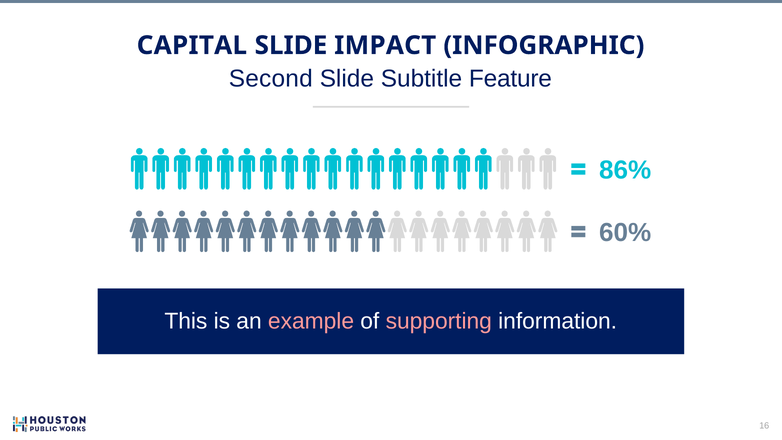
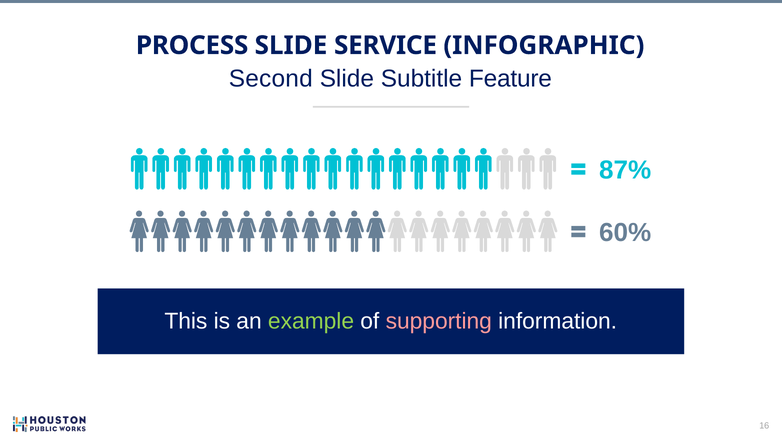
CAPITAL: CAPITAL -> PROCESS (192, 45)
IMPACT: IMPACT -> SERVICE (385, 45)
86%: 86% -> 87% (625, 170)
example colour: pink -> light green (311, 321)
